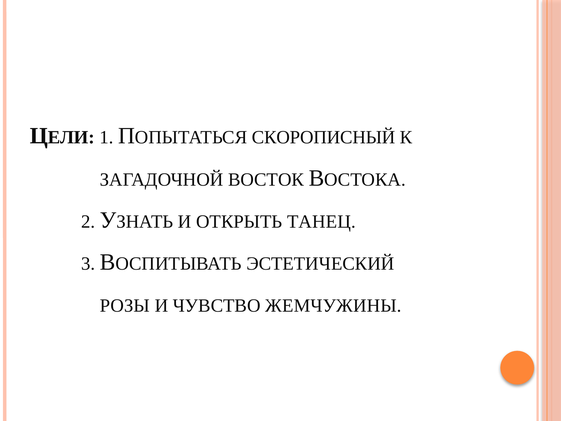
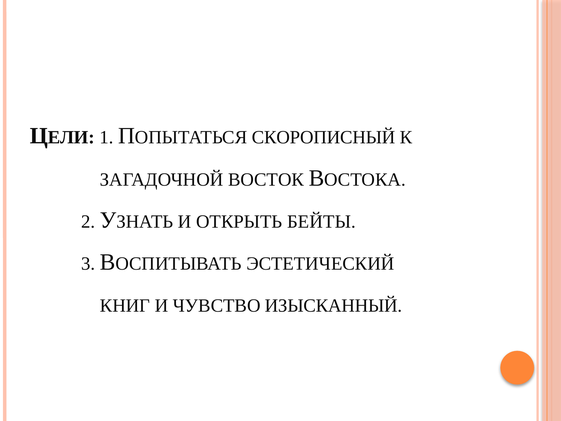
ТАНЕЦ: ТАНЕЦ -> БЕЙТЫ (321, 221)
РОЗЫ: РОЗЫ -> КНИГ (125, 306)
ЖЕМЧУЖИНЫ: ЖЕМЧУЖИНЫ -> ИЗЫСКАННЫЙ (334, 306)
